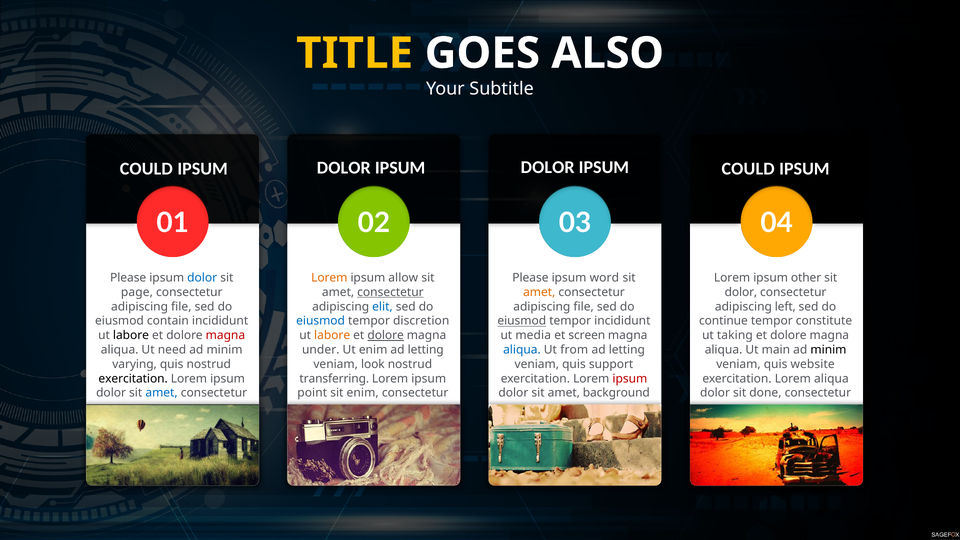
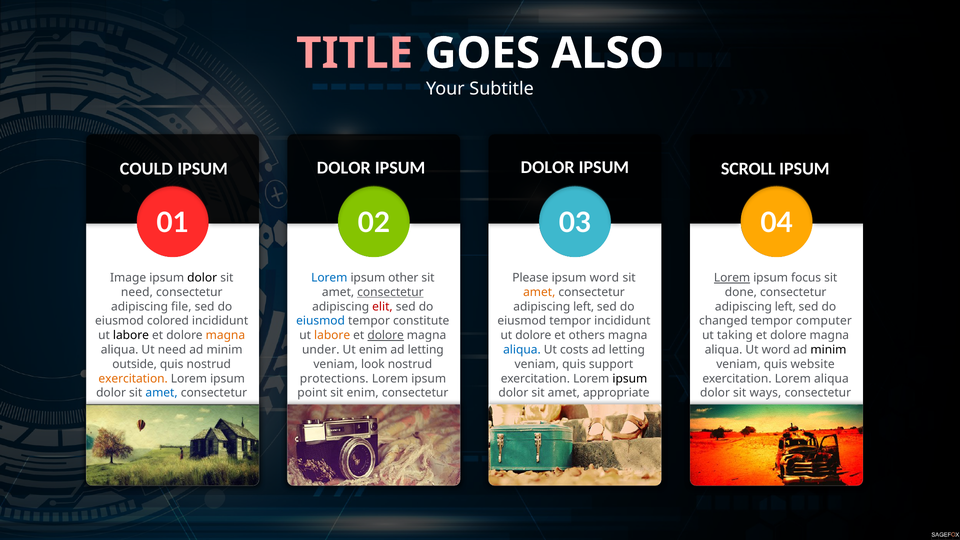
TITLE colour: yellow -> pink (355, 53)
IPSUM COULD: COULD -> SCROLL (748, 169)
Please: Please -> Image (128, 278)
dolor colour: blue -> black (202, 278)
Lorem colour: orange -> blue (329, 278)
allow: allow -> other (403, 278)
Lorem underline: none -> present (732, 278)
other: other -> focus (806, 278)
page: page -> need (137, 292)
dolor: dolor -> done (741, 292)
elit colour: blue -> red (382, 307)
file: file -> left (584, 307)
contain: contain -> colored (168, 321)
discretion: discretion -> constitute (421, 321)
eiusmod underline: present -> none (522, 321)
continue: continue -> changed (723, 321)
constitute: constitute -> computer (824, 321)
magna colour: red -> orange (225, 335)
ut media: media -> dolore (533, 335)
screen: screen -> others (587, 335)
from: from -> costs (574, 350)
Ut main: main -> word (776, 350)
varying: varying -> outside (135, 364)
exercitation colour: black -> orange (133, 379)
transferring: transferring -> protections (334, 379)
ipsum colour: red -> black (630, 379)
background: background -> appropriate (616, 393)
done: done -> ways (765, 393)
